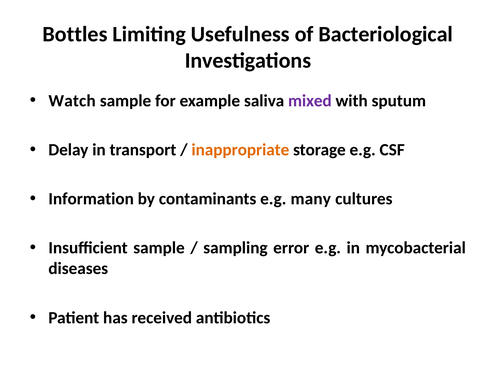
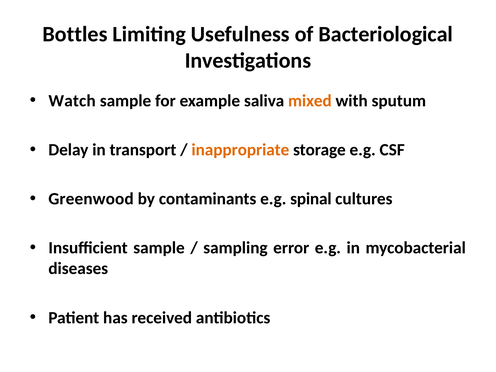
mixed colour: purple -> orange (310, 101)
Information: Information -> Greenwood (91, 199)
many: many -> spinal (311, 199)
